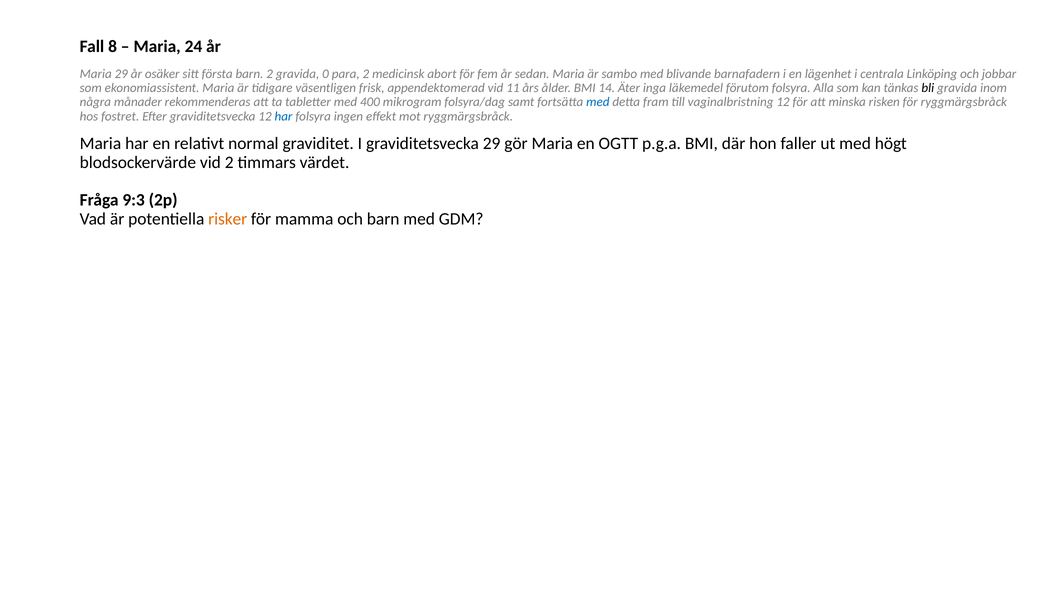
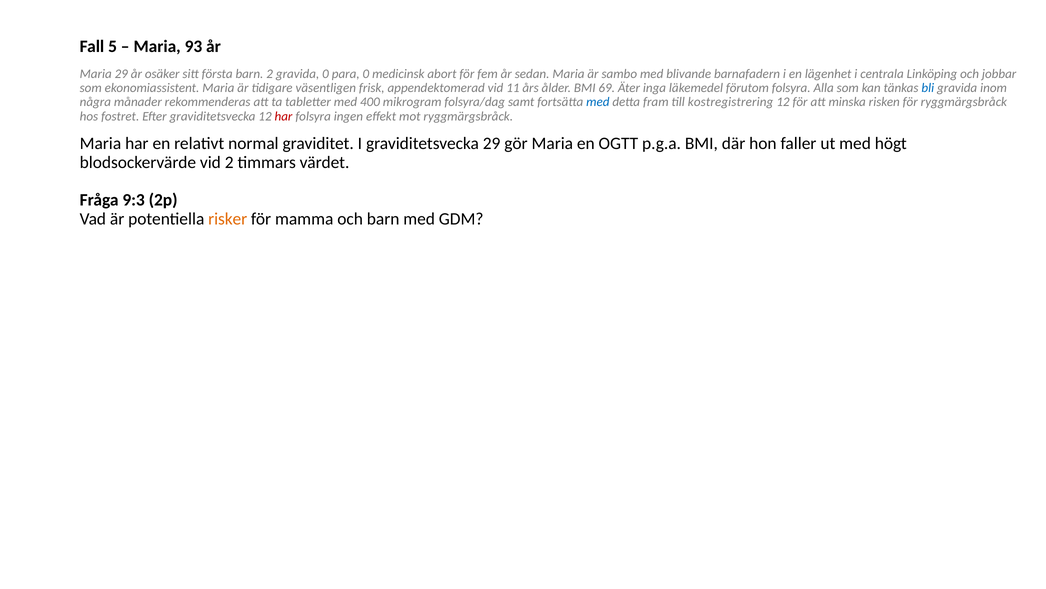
8: 8 -> 5 (113, 46)
24: 24 -> 93 (193, 46)
para 2: 2 -> 0 (366, 74)
14: 14 -> 69 (607, 88)
bli colour: black -> blue (928, 88)
vaginalbristning: vaginalbristning -> kostregistrering (731, 102)
har colour: blue -> red (284, 116)
